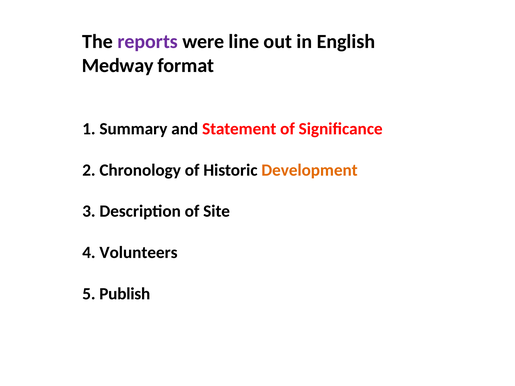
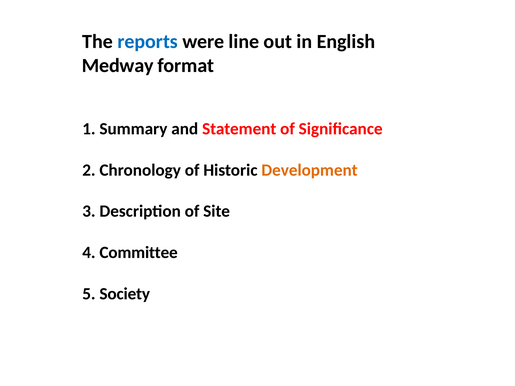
reports colour: purple -> blue (148, 42)
Volunteers: Volunteers -> Committee (139, 253)
Publish: Publish -> Society (125, 294)
